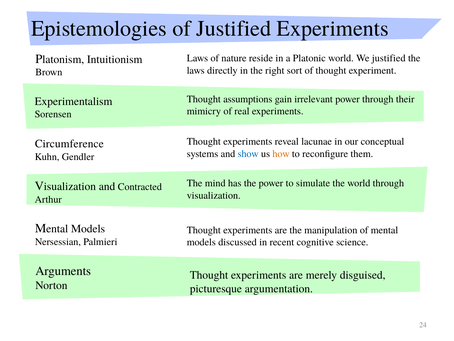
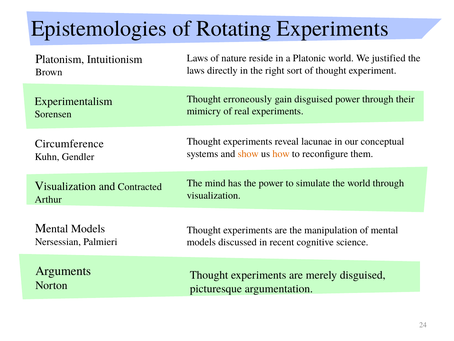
of Justified: Justified -> Rotating (234, 28)
assumptions: assumptions -> erroneously (248, 99)
gain irrelevant: irrelevant -> disguised (314, 99)
show colour: blue -> orange (248, 153)
